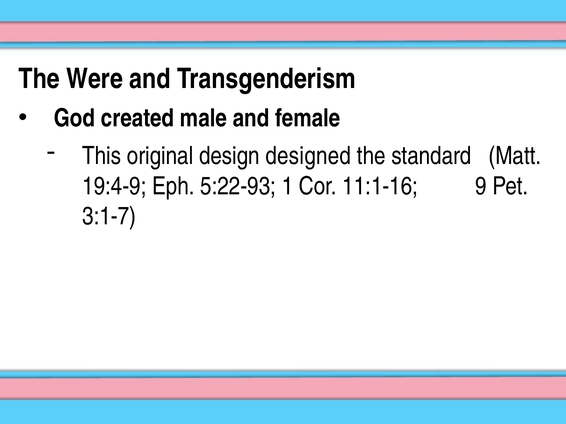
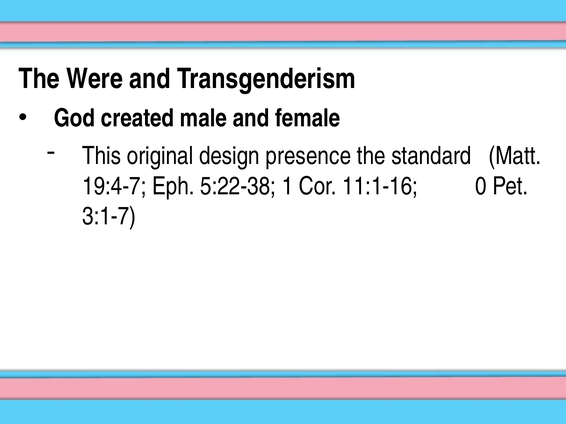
designed: designed -> presence (308, 156)
19:4-9: 19:4-9 -> 19:4-7 (114, 186)
5:22-93: 5:22-93 -> 5:22-38 (238, 186)
9: 9 -> 0 (481, 186)
